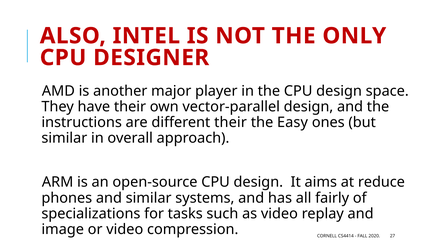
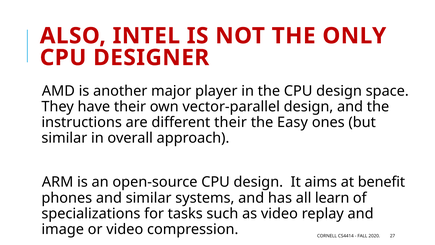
reduce: reduce -> benefit (381, 182)
fairly: fairly -> learn (332, 198)
